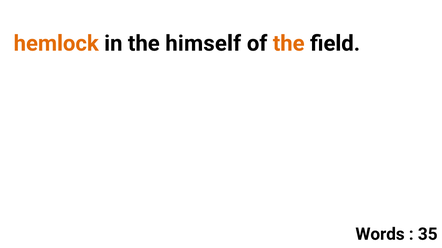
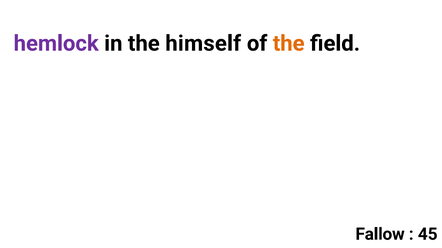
hemlock colour: orange -> purple (56, 44)
Words: Words -> Fallow (380, 235)
35: 35 -> 45 (428, 235)
